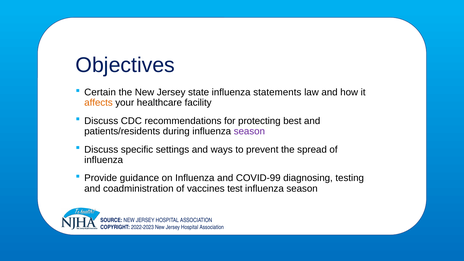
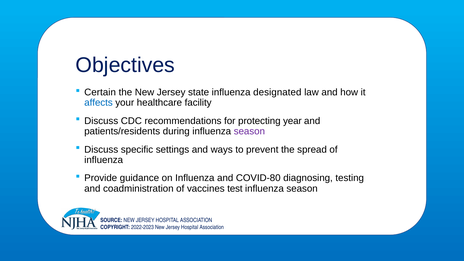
statements: statements -> designated (277, 92)
affects colour: orange -> blue (98, 103)
best: best -> year (292, 121)
COVID-99: COVID-99 -> COVID-80 (258, 178)
